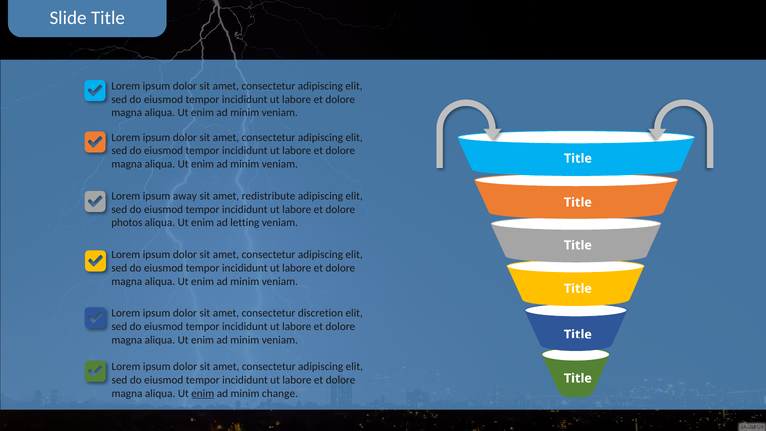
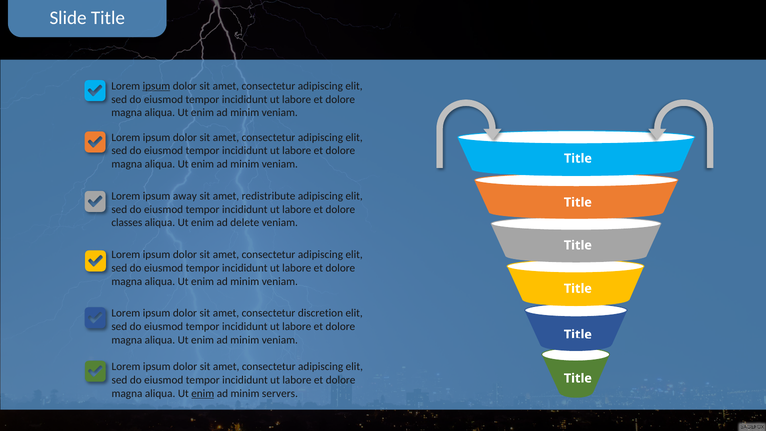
ipsum underline: none -> present (156, 86)
photos: photos -> classes (127, 223)
letting: letting -> delete (245, 223)
change: change -> servers (280, 393)
